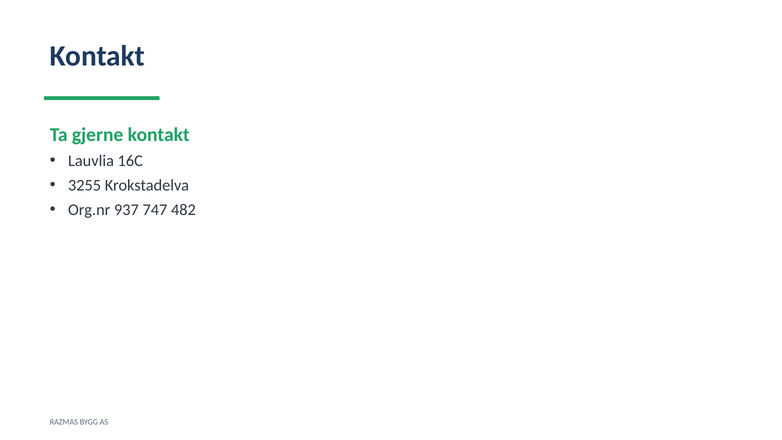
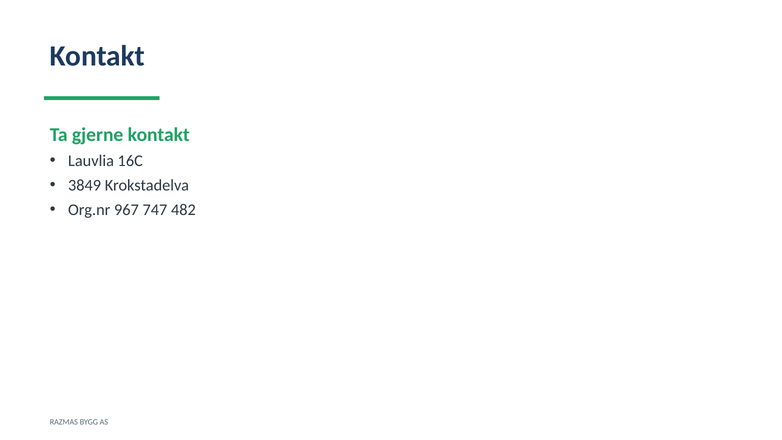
3255: 3255 -> 3849 (85, 185)
937: 937 -> 967 (126, 210)
